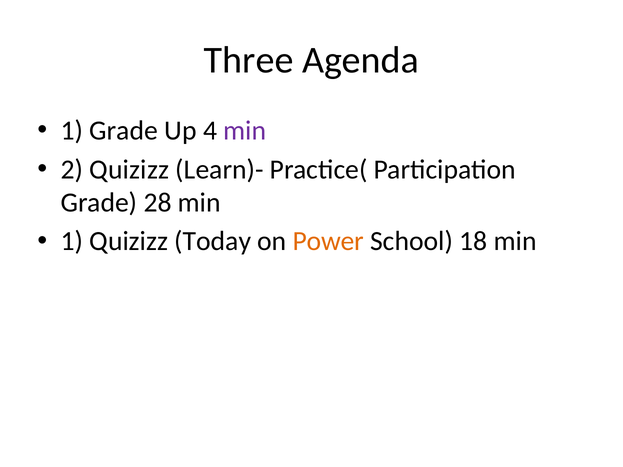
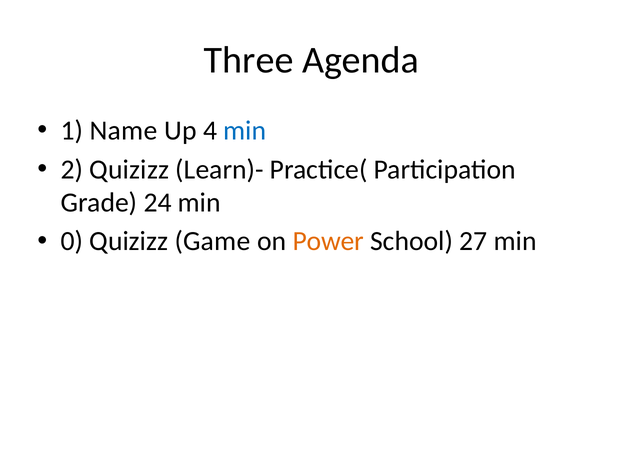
1 Grade: Grade -> Name (124, 131)
min colour: purple -> blue (245, 131)
28: 28 -> 24 (158, 203)
1: 1 -> 0 (72, 241)
Today: Today -> Game (213, 241)
18: 18 -> 27 (473, 241)
